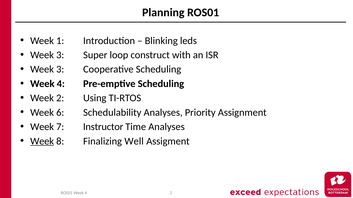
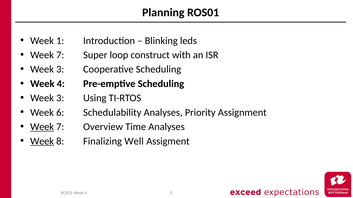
3: 3 -> 7 (60, 55)
2: 2 -> 3 (60, 98)
Week underline: none -> present (42, 127)
Instructor: Instructor -> Overview (103, 127)
